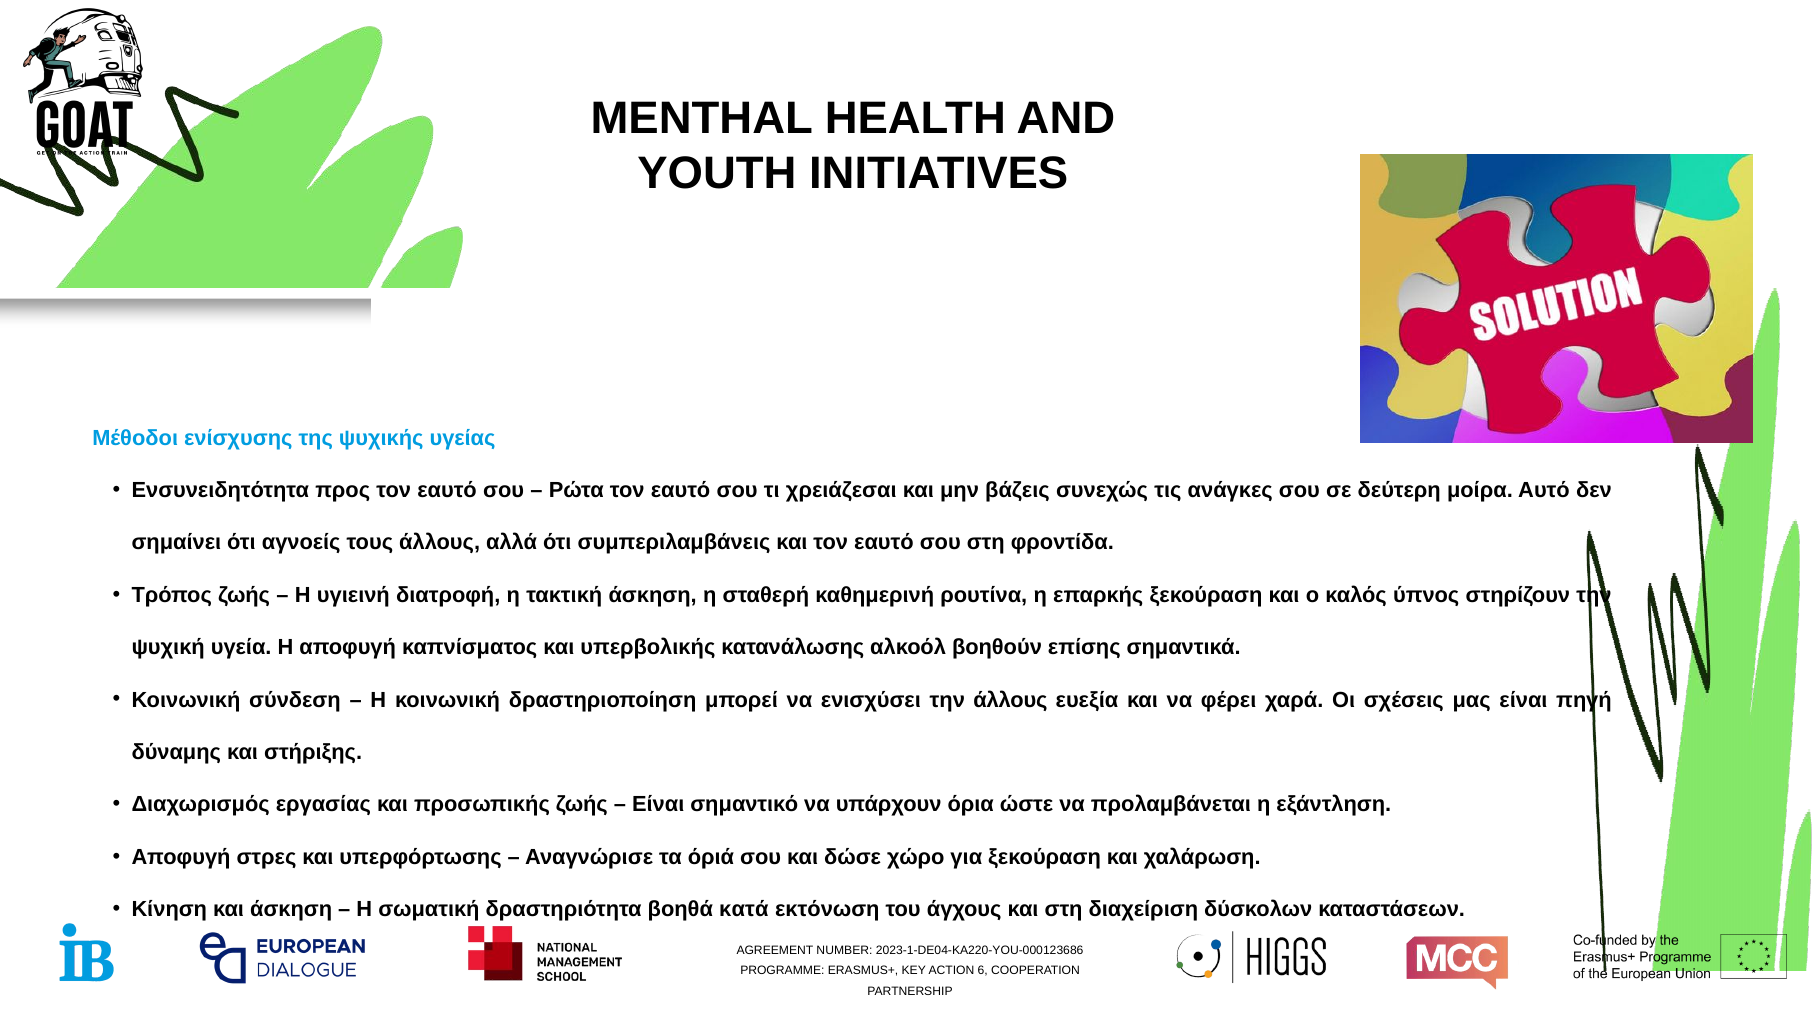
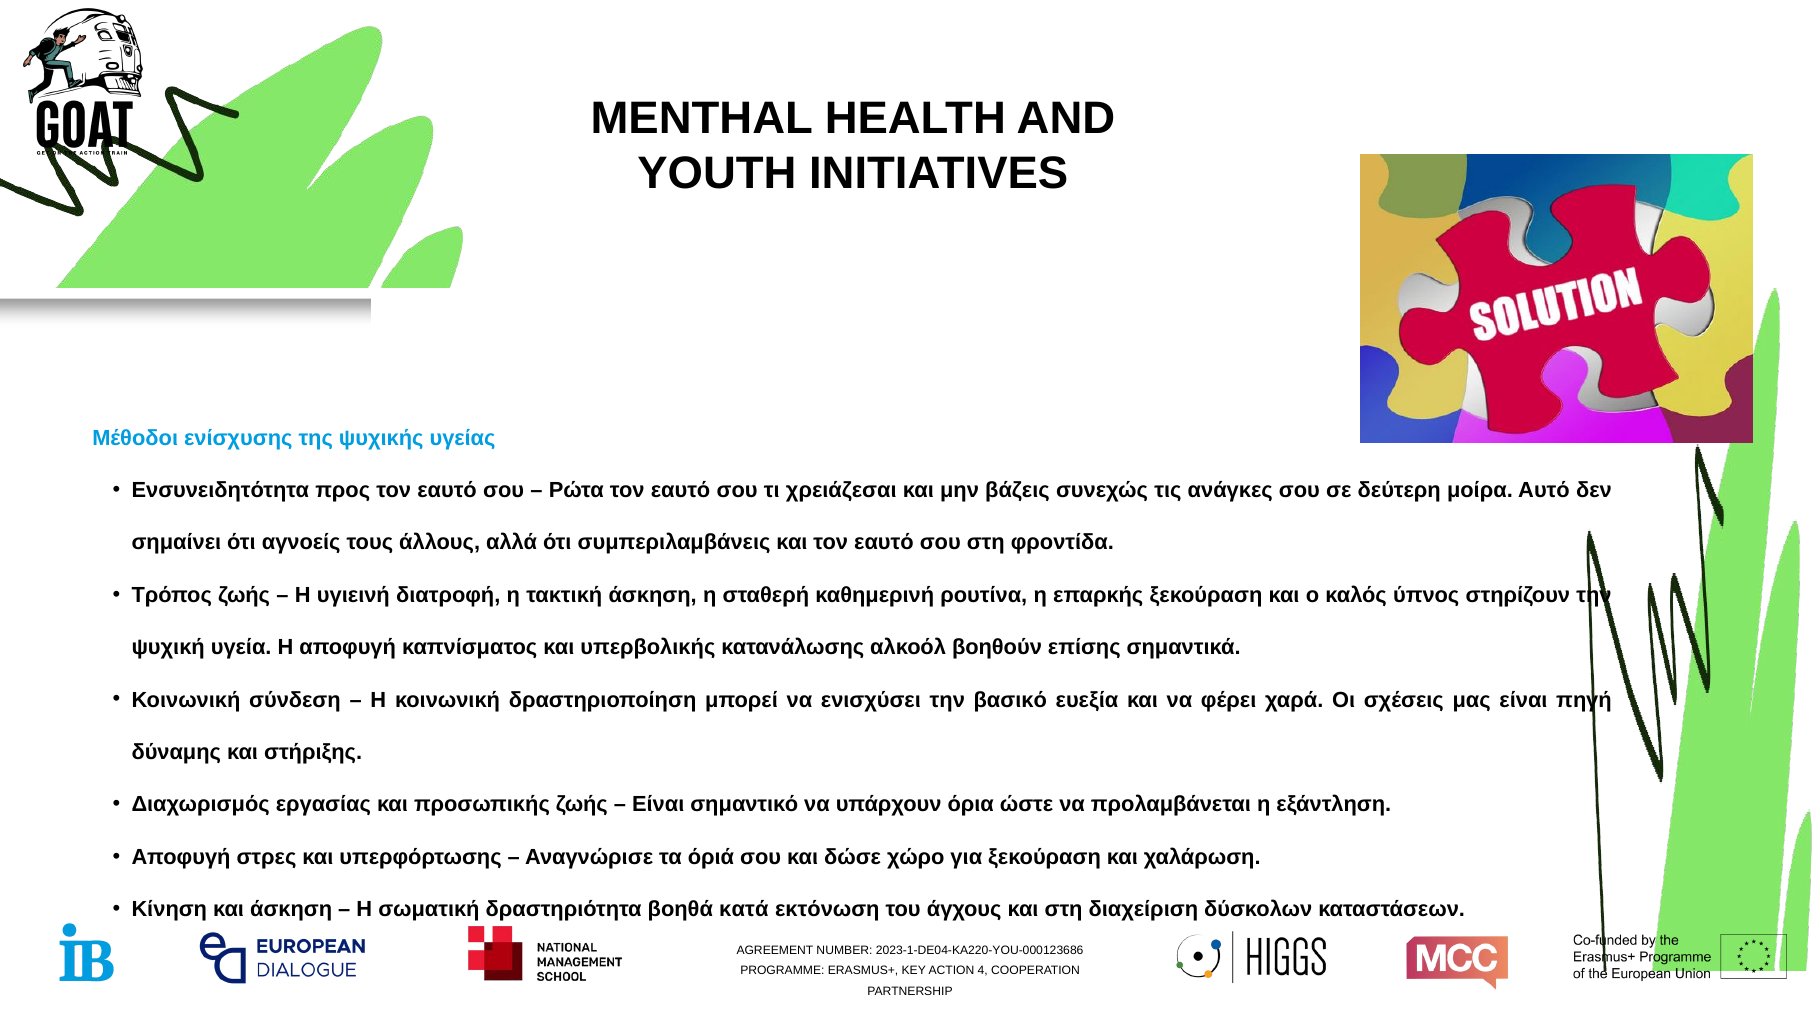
την άλλους: άλλους -> βασικό (1010, 700)
6: 6 -> 4 (983, 970)
